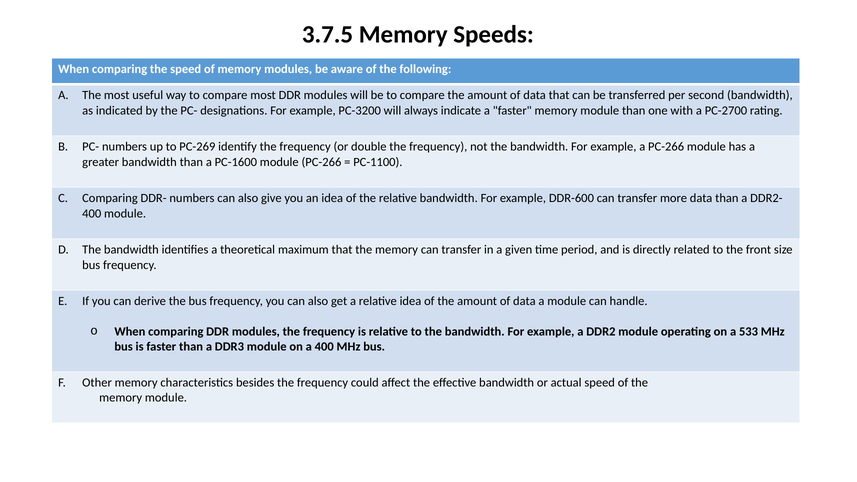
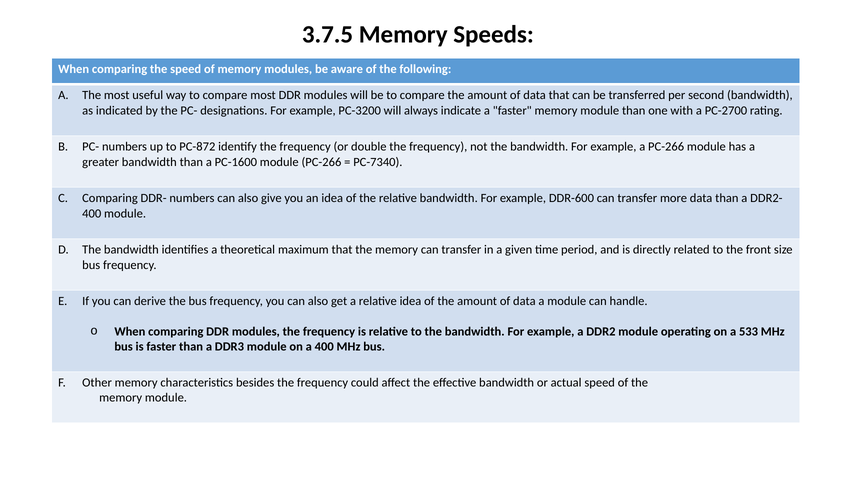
PC-269: PC-269 -> PC-872 (197, 147)
PC-1100: PC-1100 -> PC-7340 (378, 162)
